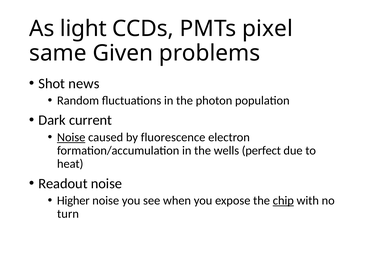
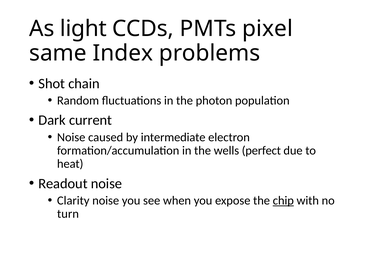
Given: Given -> Index (123, 53)
news: news -> chain (84, 84)
Noise underline: present -> none (71, 137)
fluorescence: fluorescence -> intermediate (173, 137)
Higher: Higher -> Clarity (73, 201)
